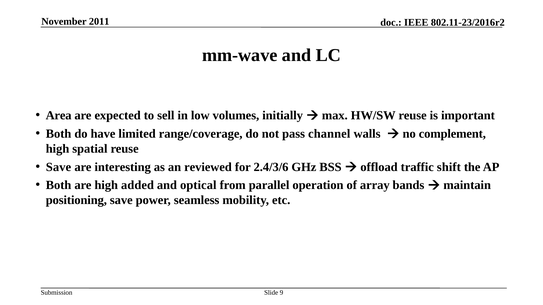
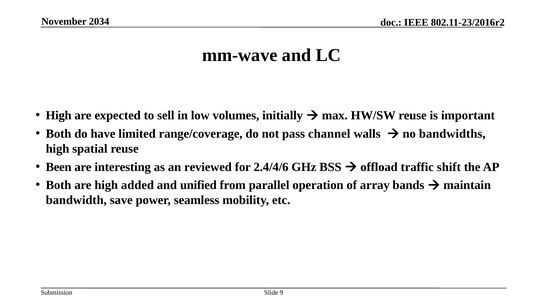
2011: 2011 -> 2034 (99, 22)
Area: Area -> High (59, 116)
complement: complement -> bandwidths (452, 134)
Save: Save -> Been (59, 167)
2.4/3/6: 2.4/3/6 -> 2.4/4/6 (271, 167)
optical: optical -> unified (198, 185)
positioning: positioning -> bandwidth (76, 200)
